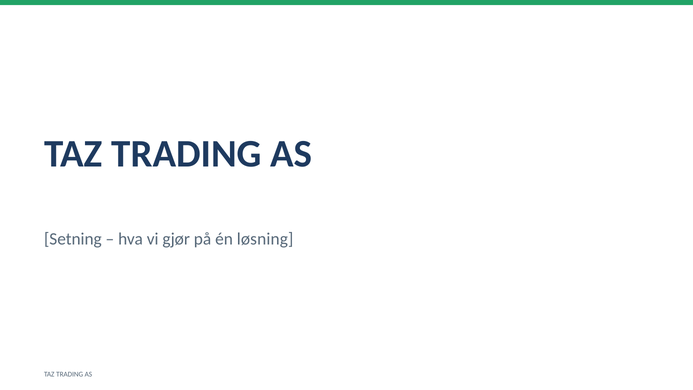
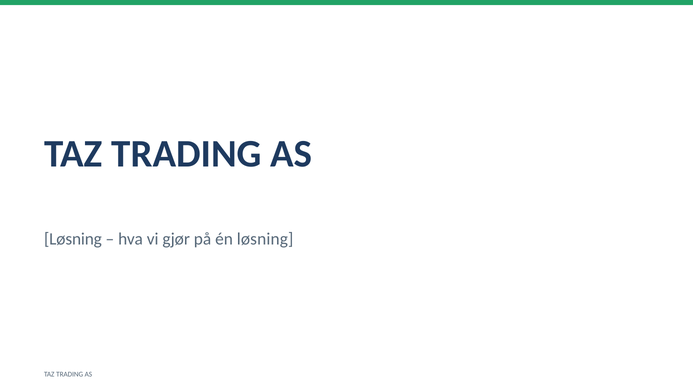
Setning: Setning -> Løsning (73, 239)
